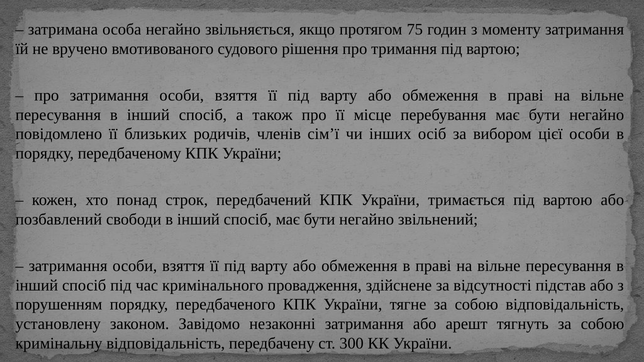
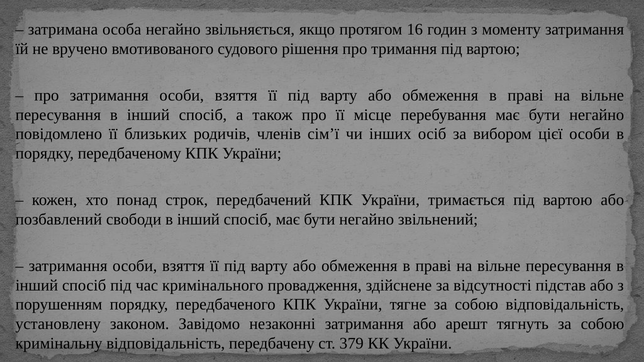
75: 75 -> 16 (415, 30)
300: 300 -> 379 (352, 343)
